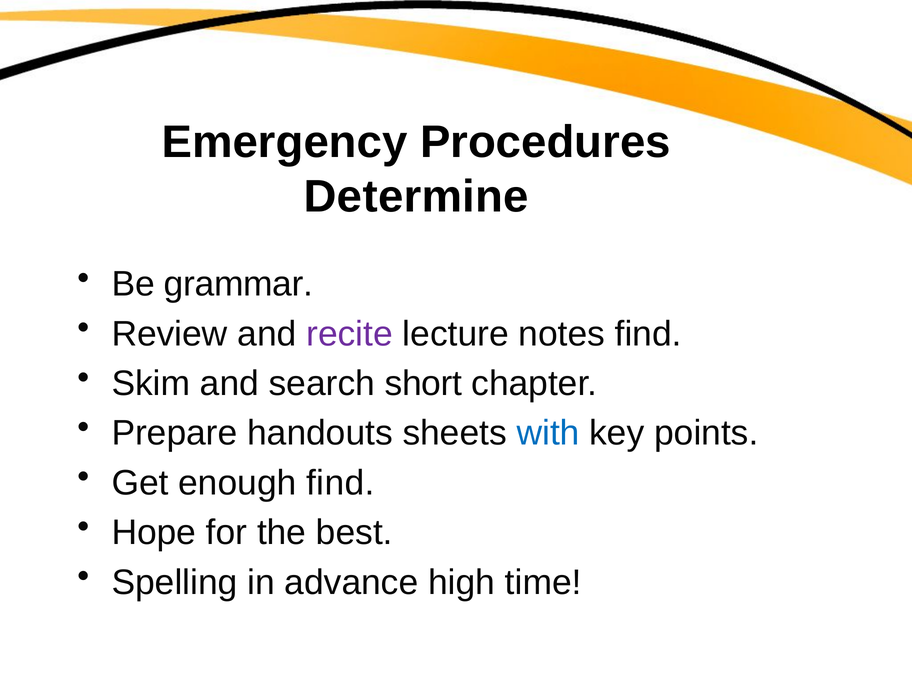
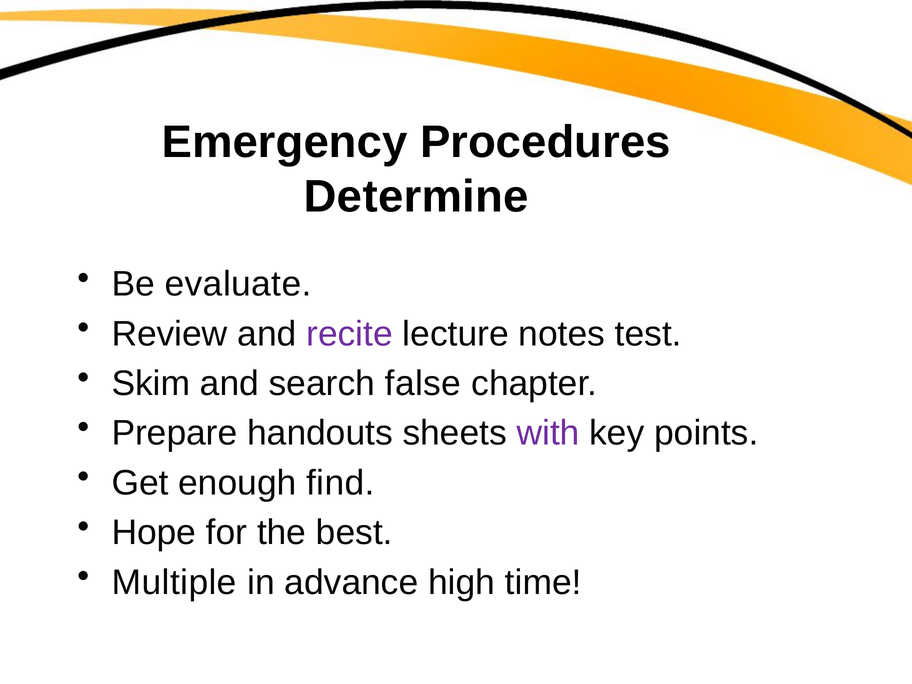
grammar: grammar -> evaluate (238, 284)
notes find: find -> test (648, 334)
short: short -> false (423, 384)
with colour: blue -> purple (548, 433)
Spelling: Spelling -> Multiple (174, 582)
